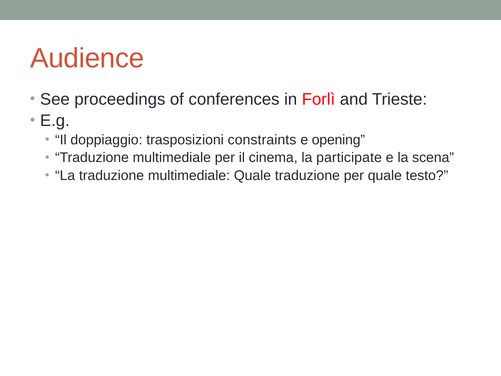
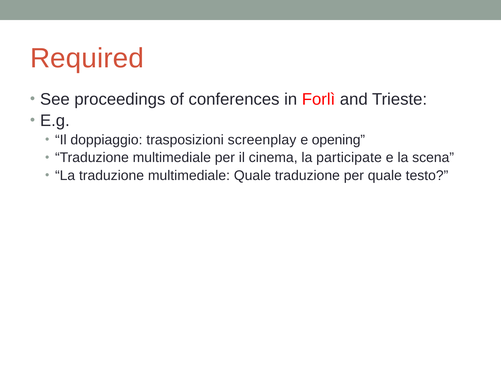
Audience: Audience -> Required (87, 58)
constraints: constraints -> screenplay (262, 140)
